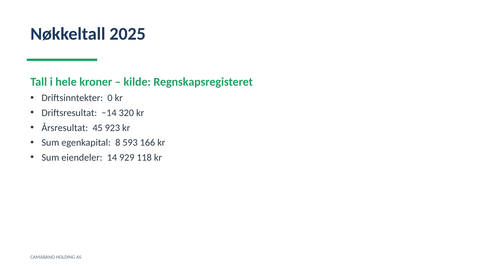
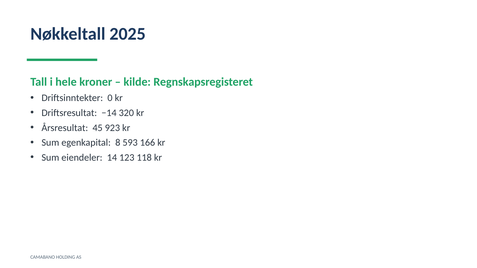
929: 929 -> 123 (127, 158)
